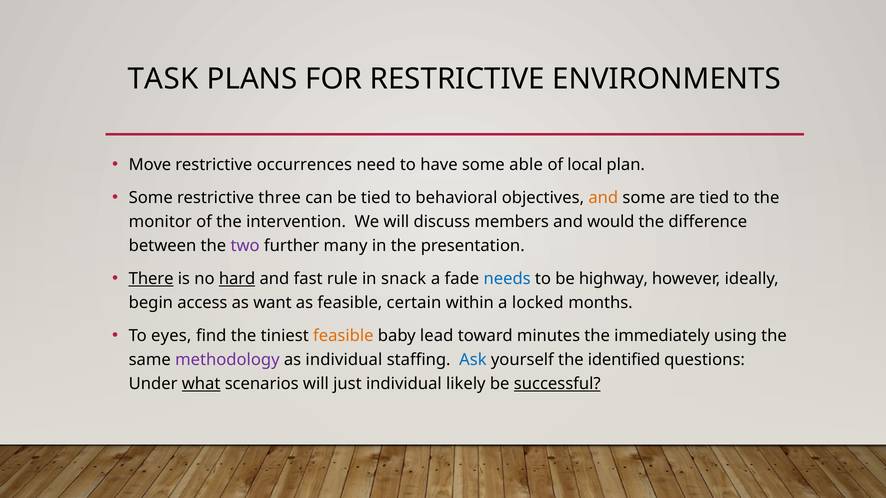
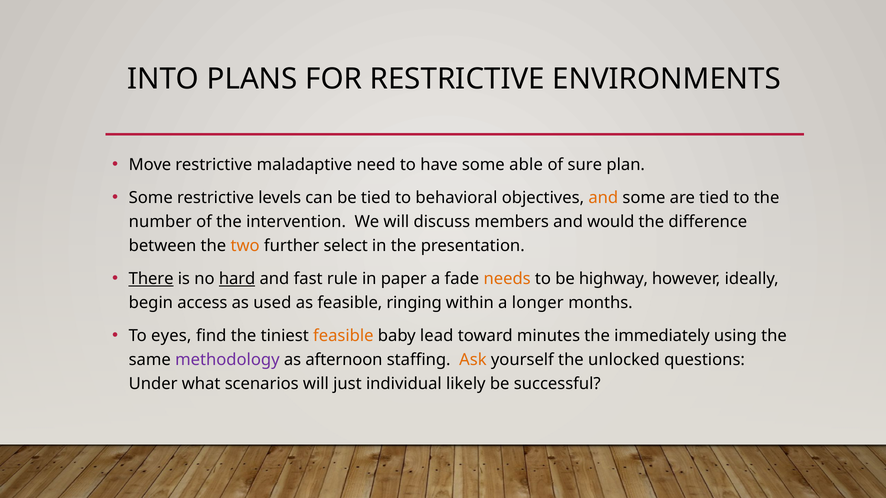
TASK: TASK -> INTO (163, 79)
occurrences: occurrences -> maladaptive (304, 165)
local: local -> sure (585, 165)
three: three -> levels (280, 198)
monitor: monitor -> number (160, 222)
two colour: purple -> orange (245, 246)
many: many -> select (346, 246)
snack: snack -> paper (404, 279)
needs colour: blue -> orange (507, 279)
want: want -> used (272, 303)
certain: certain -> ringing (414, 303)
locked: locked -> longer (538, 303)
as individual: individual -> afternoon (344, 360)
Ask colour: blue -> orange (473, 360)
identified: identified -> unlocked (624, 360)
what underline: present -> none (201, 384)
successful underline: present -> none (557, 384)
